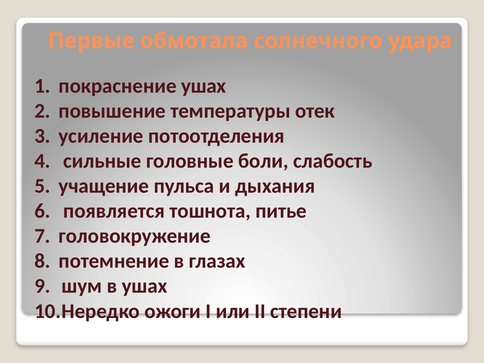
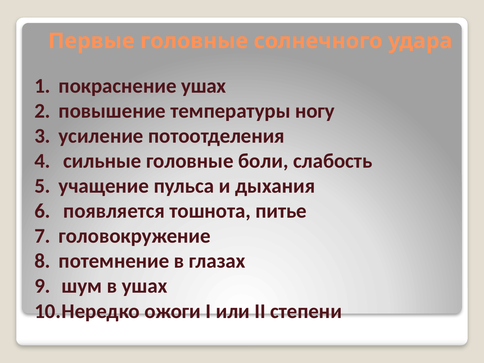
Первые обмотала: обмотала -> головные (194, 41)
отек: отек -> ногу (315, 111)
